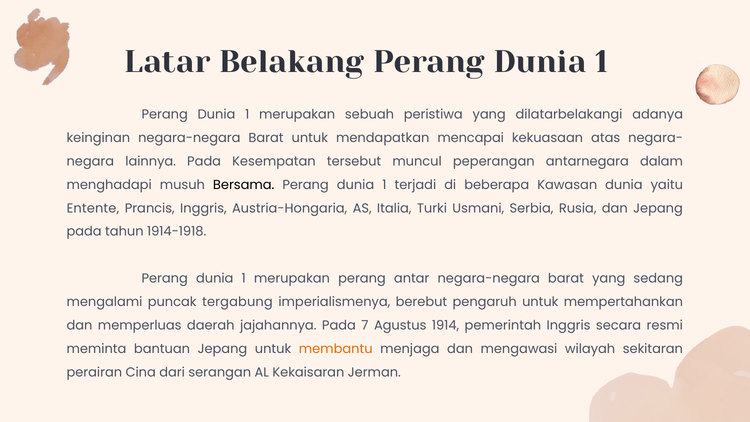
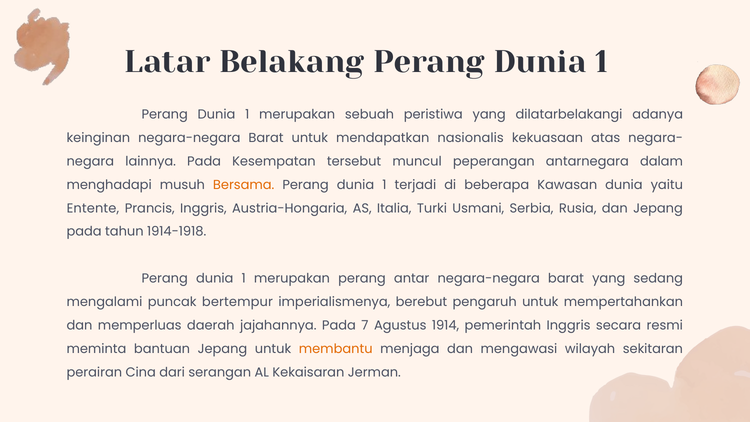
mencapai: mencapai -> nasionalis (471, 138)
Bersama colour: black -> orange (244, 185)
tergabung: tergabung -> bertempur (237, 302)
